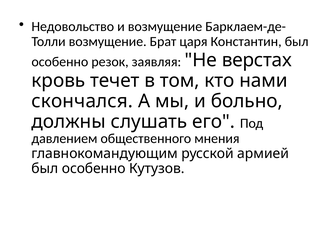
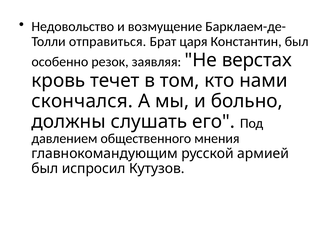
возмущение: возмущение -> отправиться (108, 42)
особенно: особенно -> испросил (94, 168)
